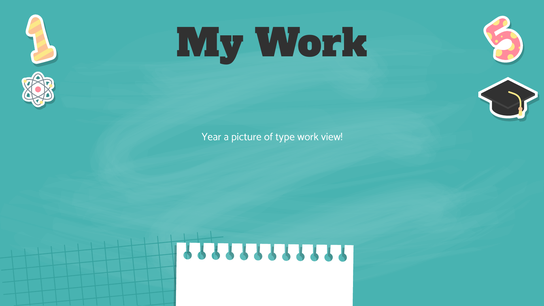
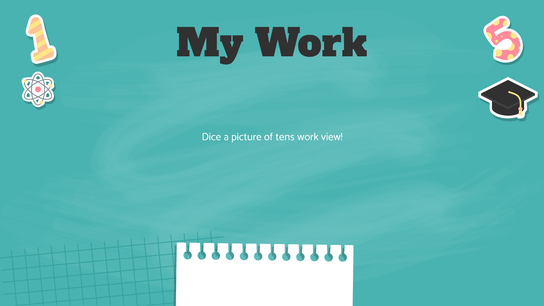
Year: Year -> Dice (211, 137)
type: type -> tens (285, 137)
